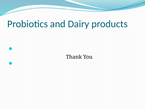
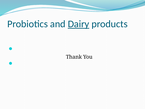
Dairy underline: none -> present (78, 24)
